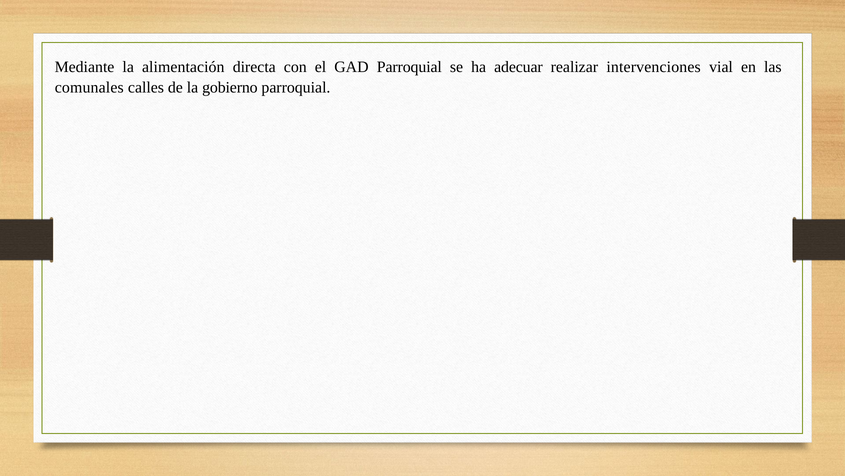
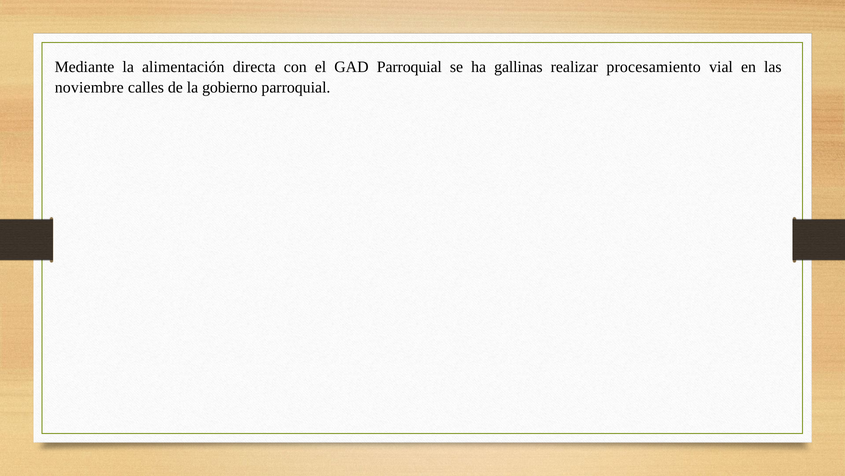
adecuar: adecuar -> gallinas (518, 67)
intervenciones: intervenciones -> procesamiento (654, 67)
comunales: comunales -> noviembre (89, 87)
